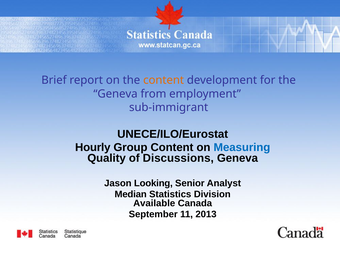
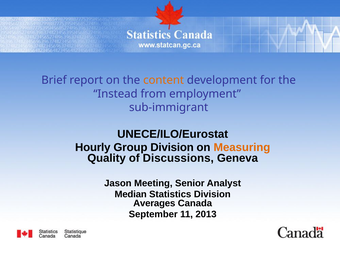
Geneva: Geneva -> Instead (115, 94)
Group Content: Content -> Division (172, 147)
Measuring colour: blue -> orange (242, 147)
Looking: Looking -> Meeting (153, 183)
Available: Available -> Averages (154, 203)
